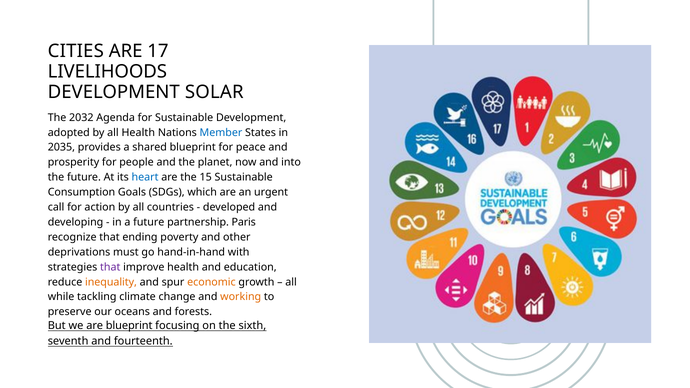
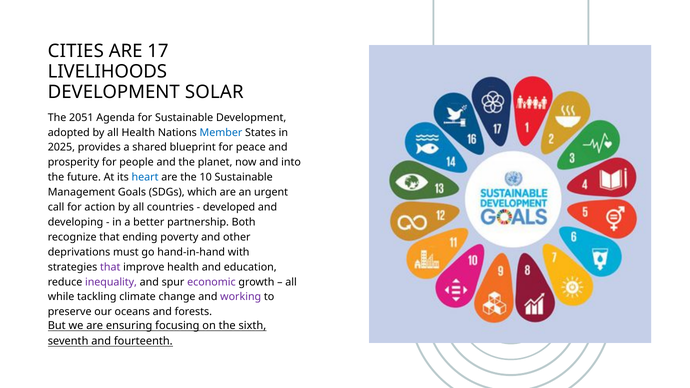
2032: 2032 -> 2051 (81, 118)
2035: 2035 -> 2025 (61, 148)
15: 15 -> 10 (206, 177)
Consumption: Consumption -> Management (81, 192)
a future: future -> better (149, 222)
Paris: Paris -> Both (244, 222)
inequality colour: orange -> purple (111, 282)
economic colour: orange -> purple (211, 282)
working colour: orange -> purple (241, 297)
are blueprint: blueprint -> ensuring (129, 326)
